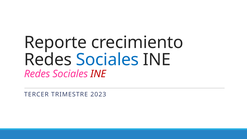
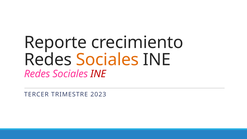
Sociales colour: blue -> orange (107, 60)
